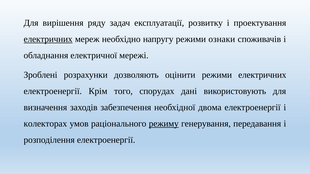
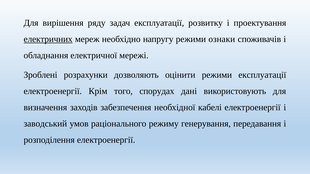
режими електричних: електричних -> експлуатації (262, 75)
двома: двома -> кабелі (210, 108)
колекторах: колекторах -> заводський (45, 124)
режиму underline: present -> none (164, 124)
